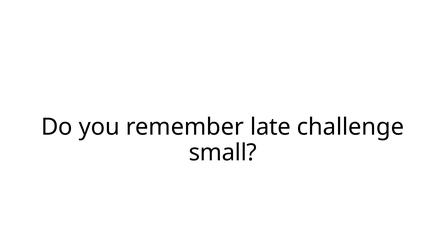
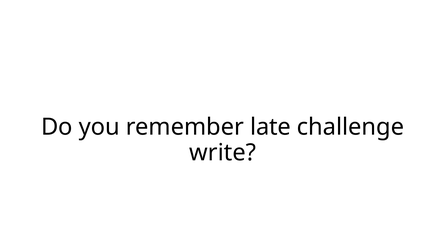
small: small -> write (223, 153)
